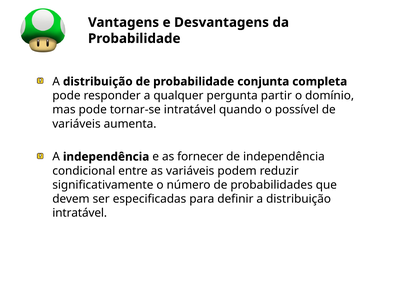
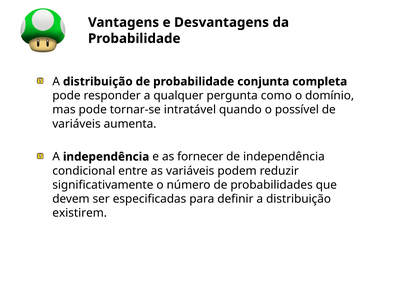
partir: partir -> como (276, 96)
intratável: intratável -> existirem (80, 213)
